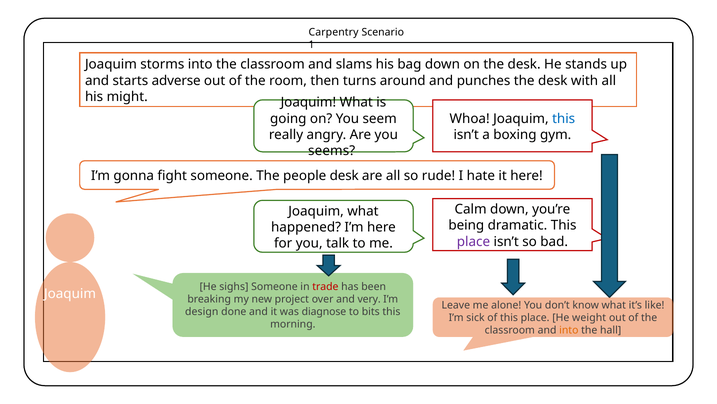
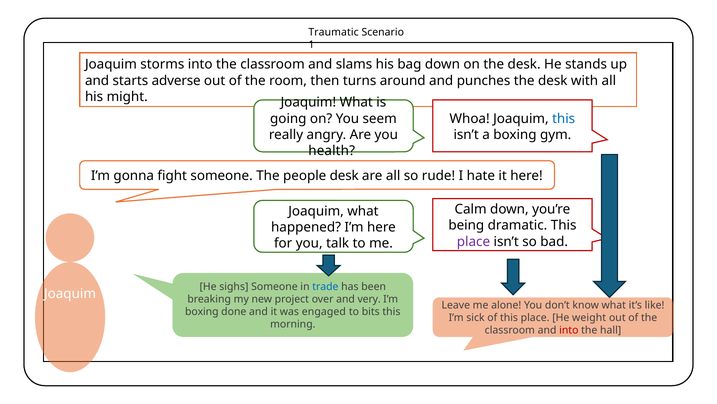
Carpentry: Carpentry -> Traumatic (334, 32)
seems: seems -> health (332, 151)
trade colour: red -> blue (325, 286)
design: design -> boxing (202, 311)
diagnose: diagnose -> engaged (324, 311)
into colour: orange -> red (569, 330)
